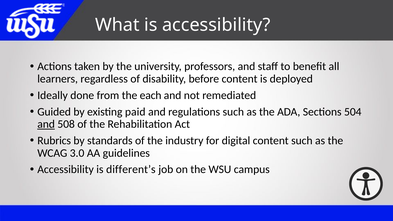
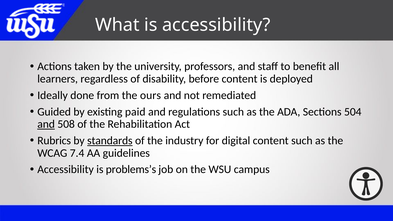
each: each -> ours (150, 95)
standards underline: none -> present (110, 141)
3.0: 3.0 -> 7.4 (77, 153)
different’s: different’s -> problems’s (131, 170)
